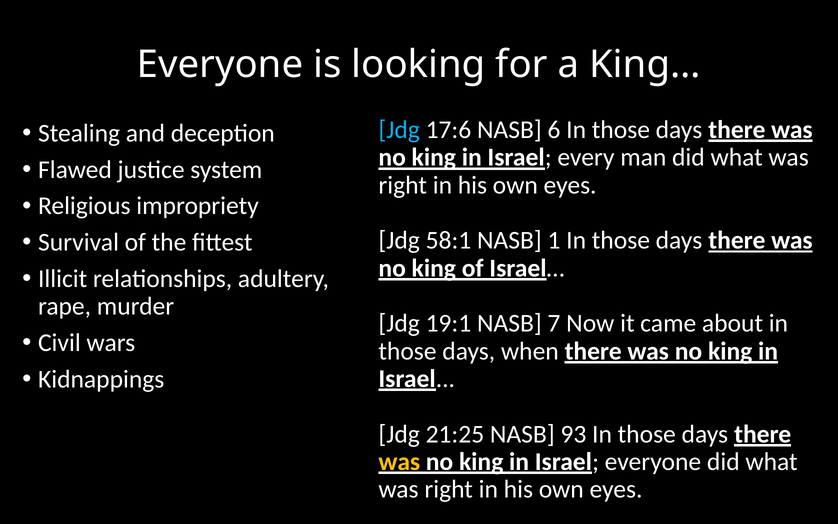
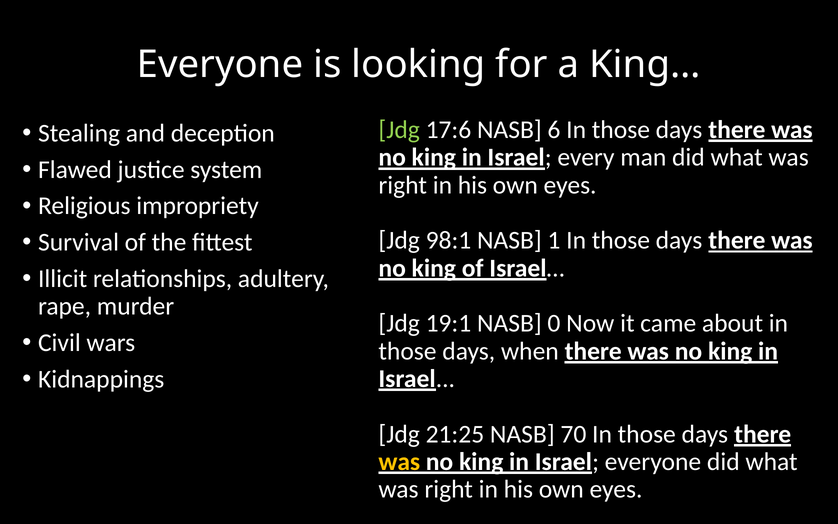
Jdg colour: light blue -> light green (399, 130)
58:1: 58:1 -> 98:1 (448, 240)
7: 7 -> 0 (554, 323)
93: 93 -> 70 (573, 434)
